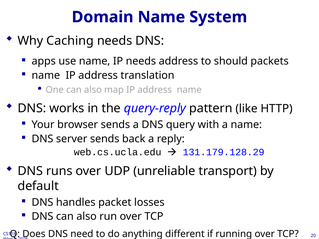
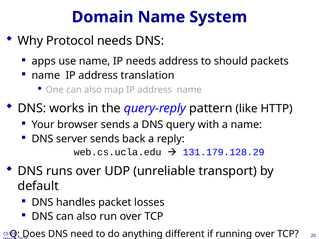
Caching: Caching -> Protocol (70, 41)
